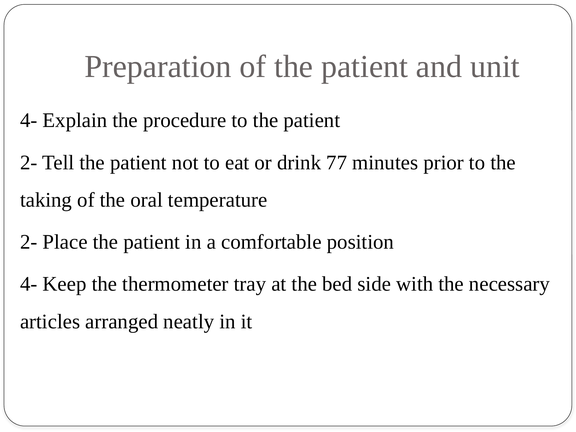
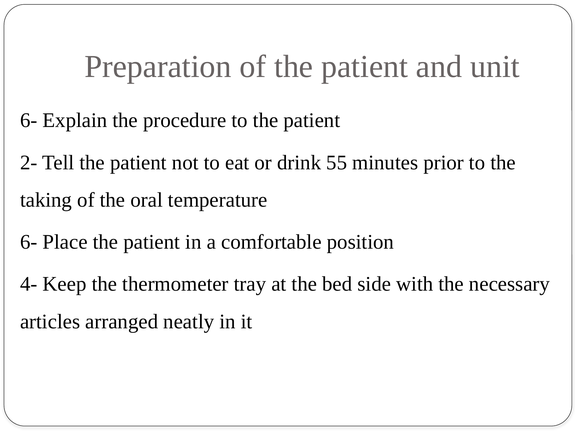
4-: 4- -> 6- (29, 120)
77: 77 -> 55 (337, 163)
2-: 2- -> 6- (29, 242)
